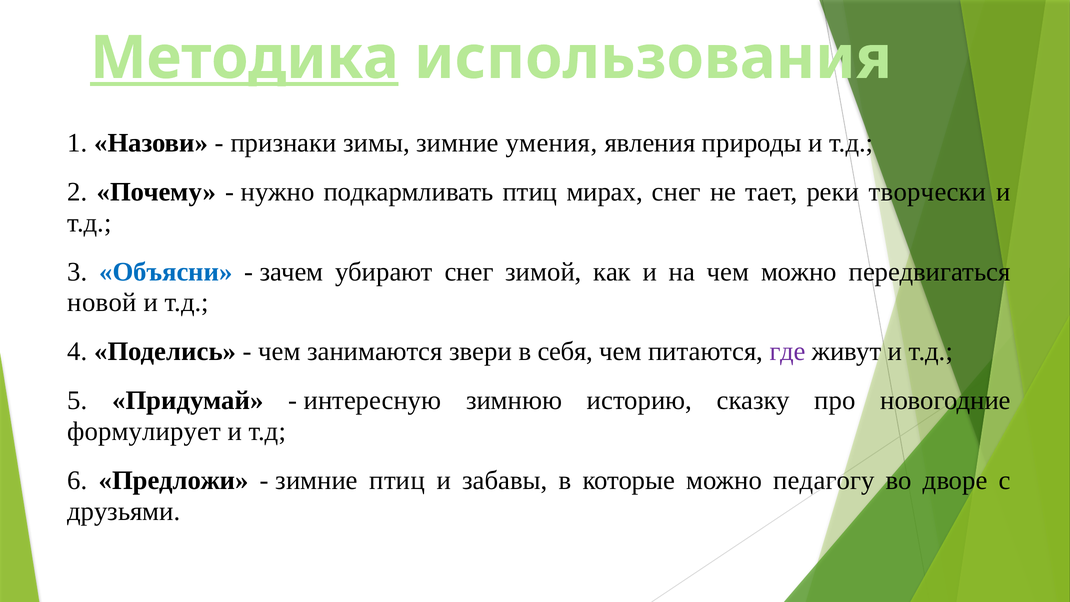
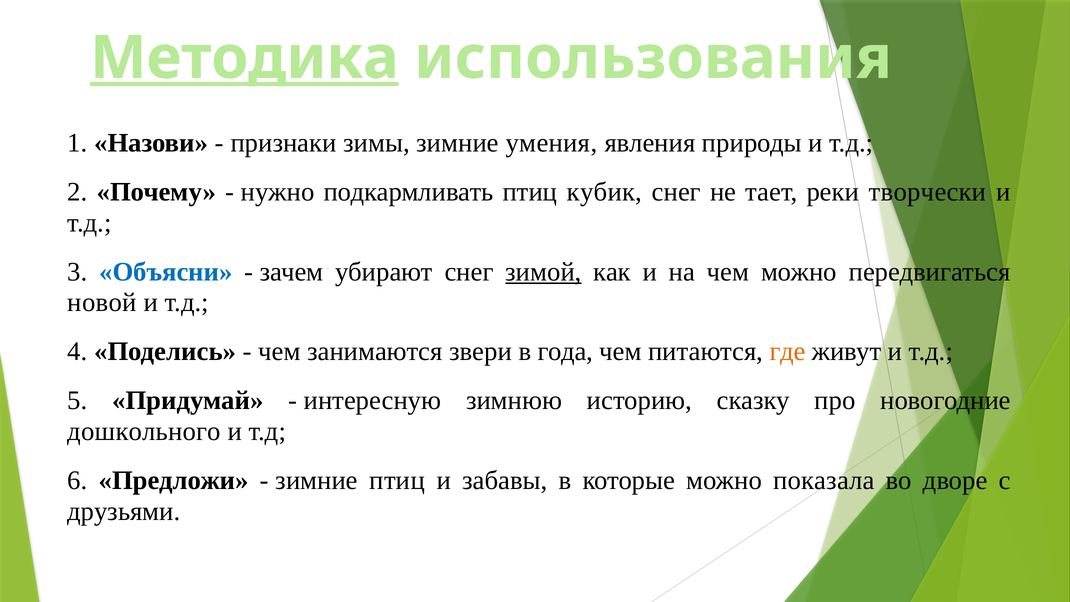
мирах: мирах -> кубик (604, 192)
зимой underline: none -> present (544, 272)
себя: себя -> года (565, 352)
где colour: purple -> orange (787, 352)
формулирует: формулирует -> дошкольного (144, 431)
педагогу: педагогу -> показала (824, 480)
